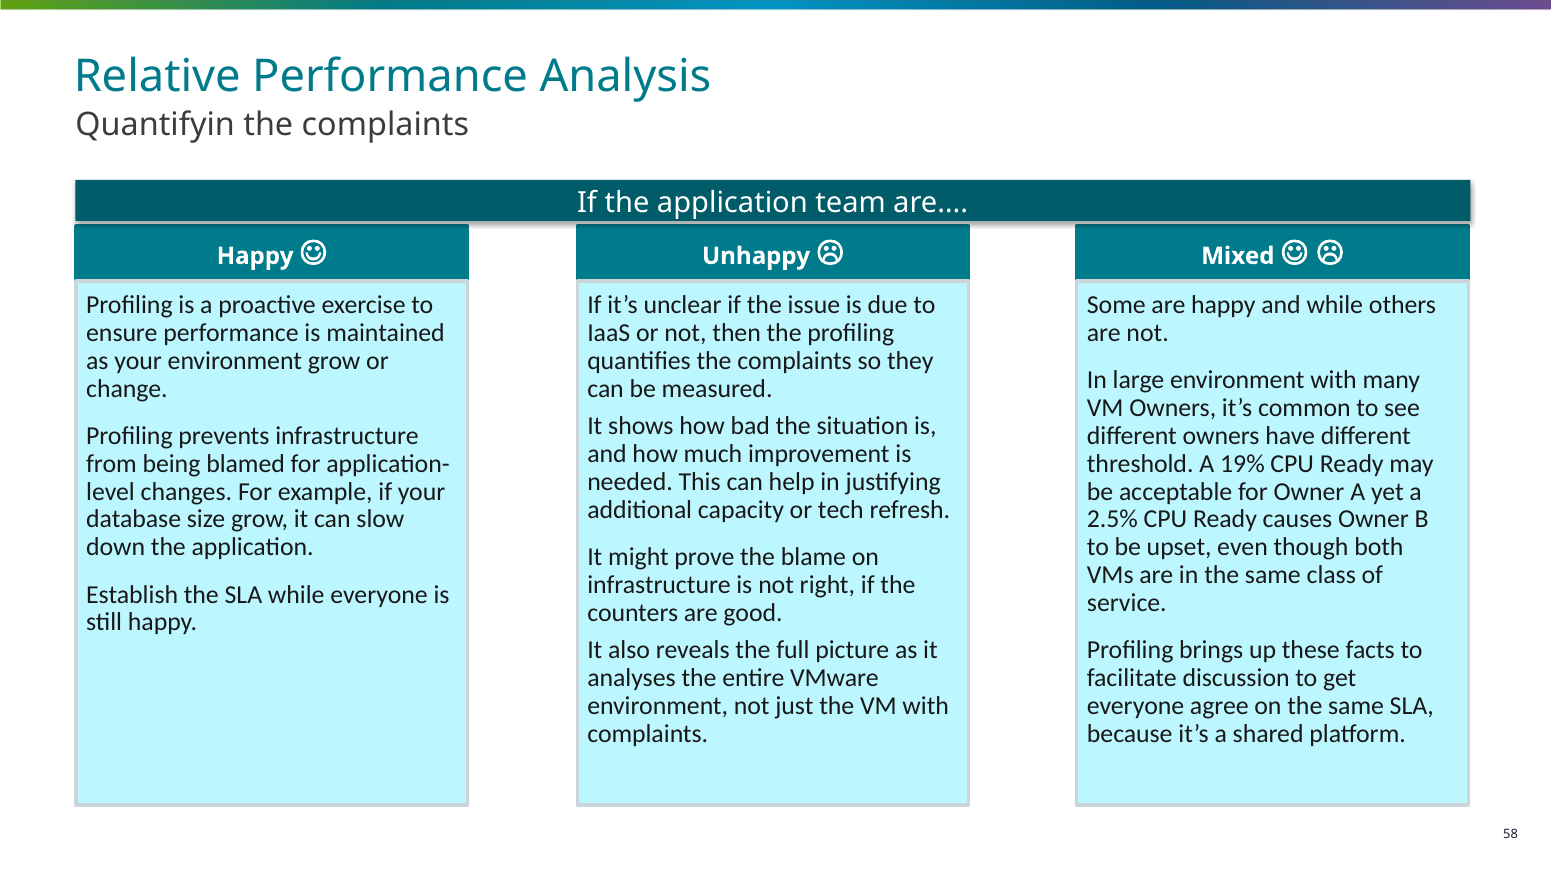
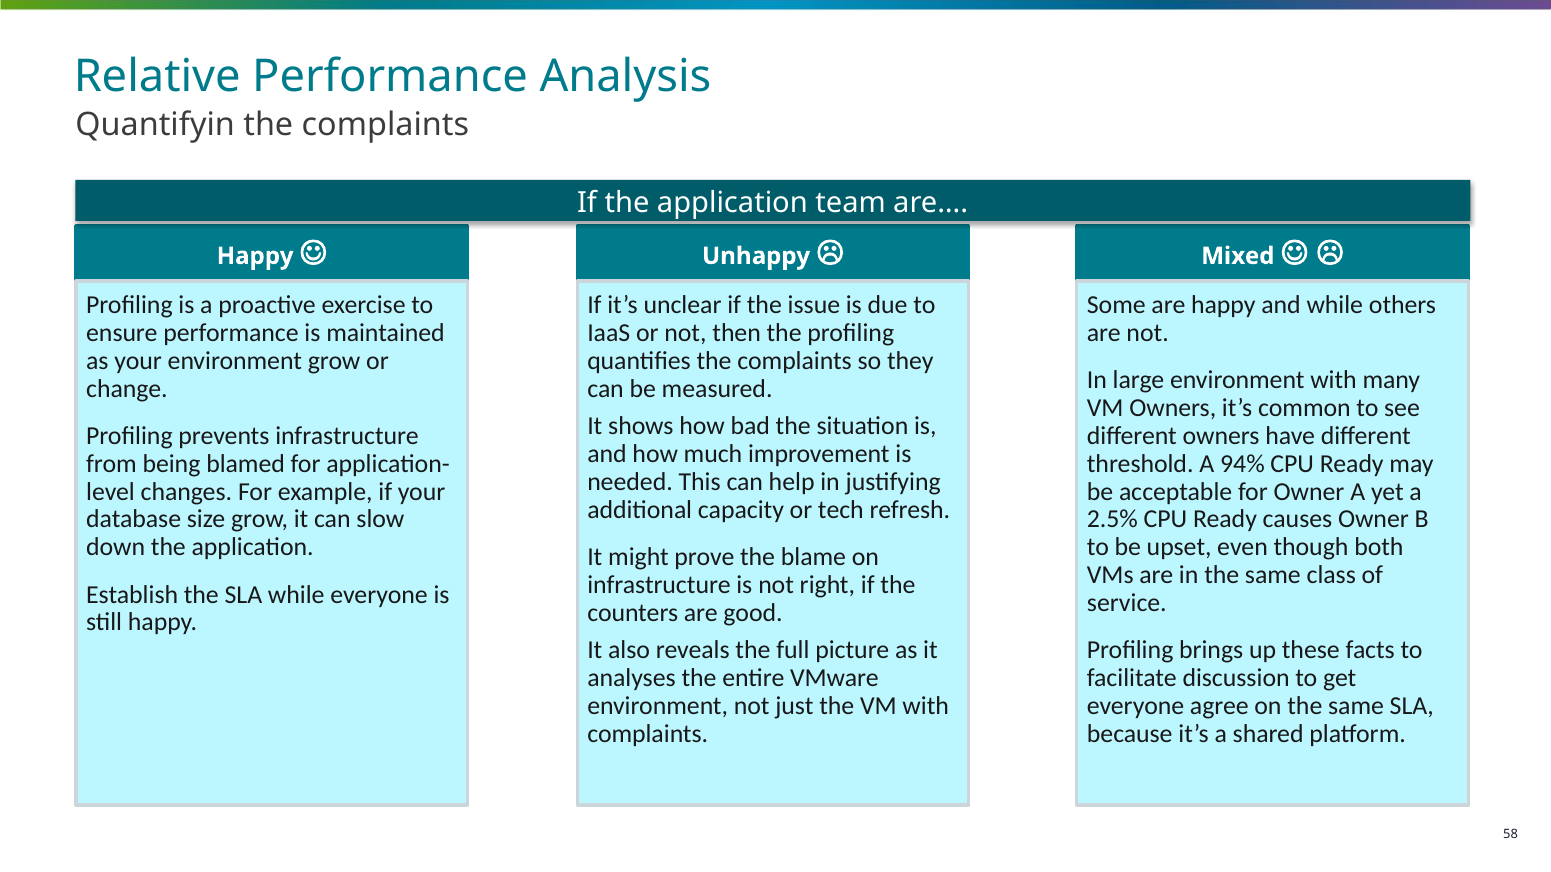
19%: 19% -> 94% (1242, 464)
